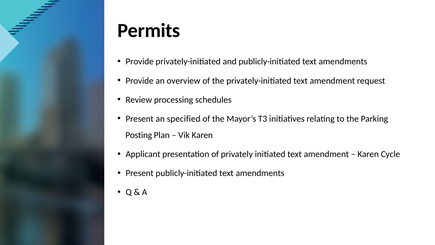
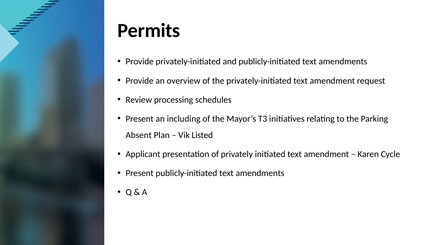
specified: specified -> including (184, 119)
Posting: Posting -> Absent (139, 135)
Vik Karen: Karen -> Listed (202, 135)
